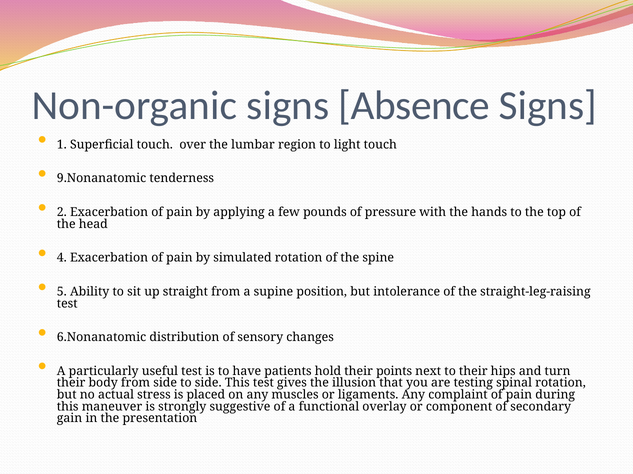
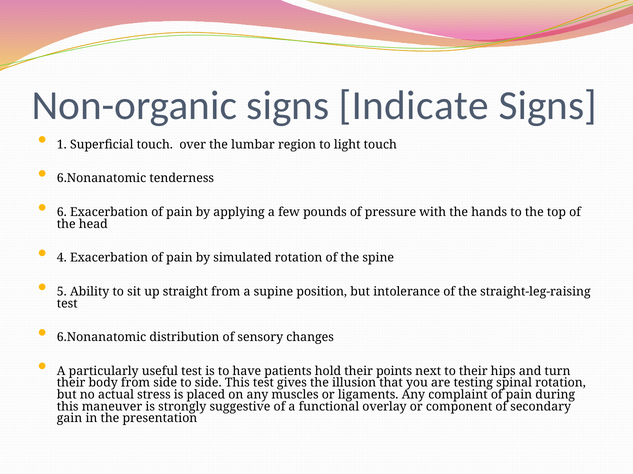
Absence: Absence -> Indicate (414, 106)
9.Nonanatomic: 9.Nonanatomic -> 6.Nonanatomic (102, 179)
2: 2 -> 6 (62, 213)
